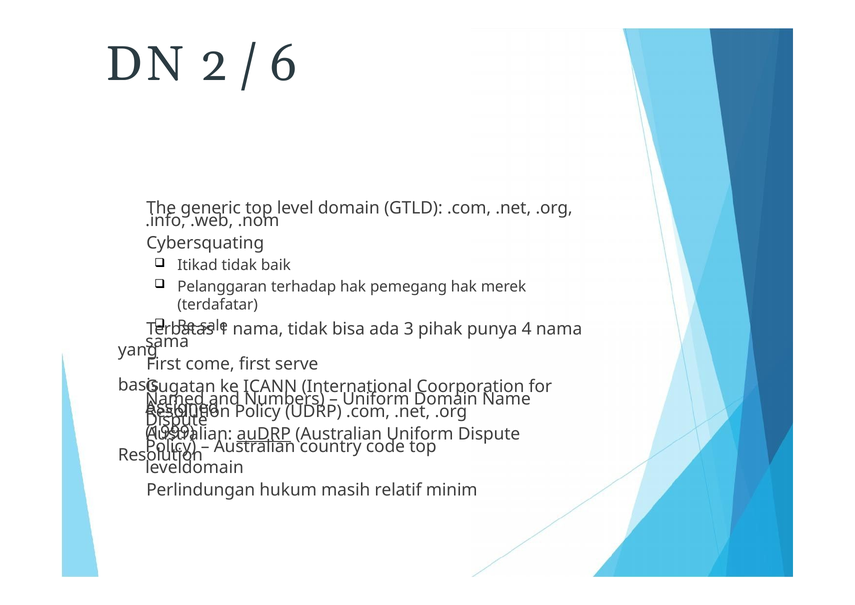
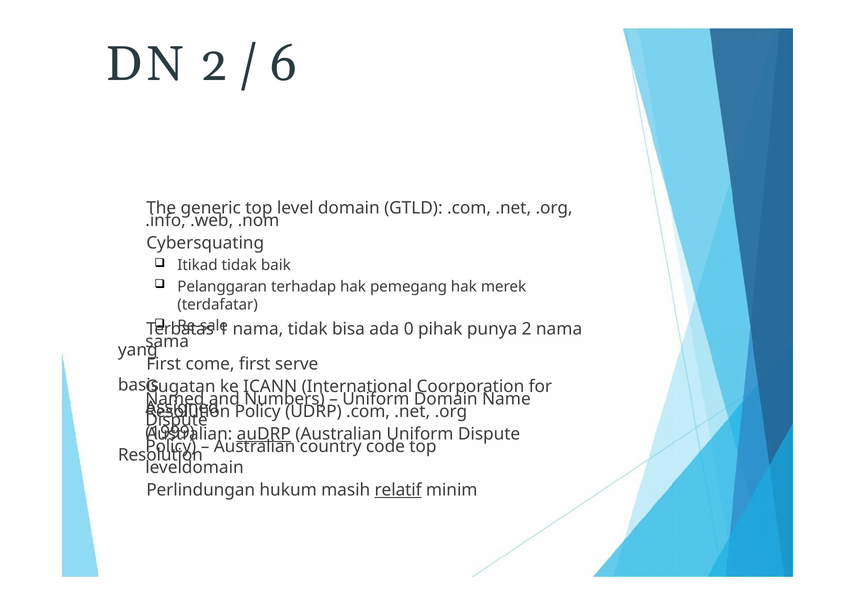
3: 3 -> 0 (409, 329)
4: 4 -> 2 (527, 329)
relatif underline: none -> present (398, 490)
